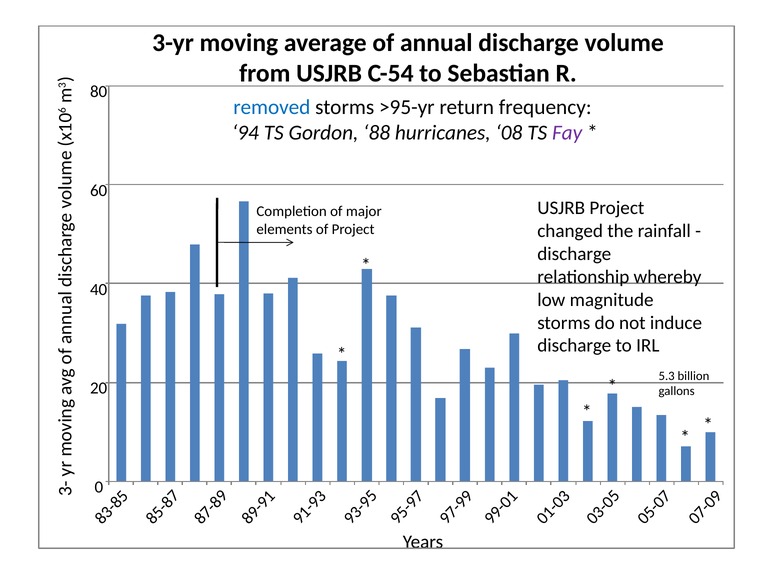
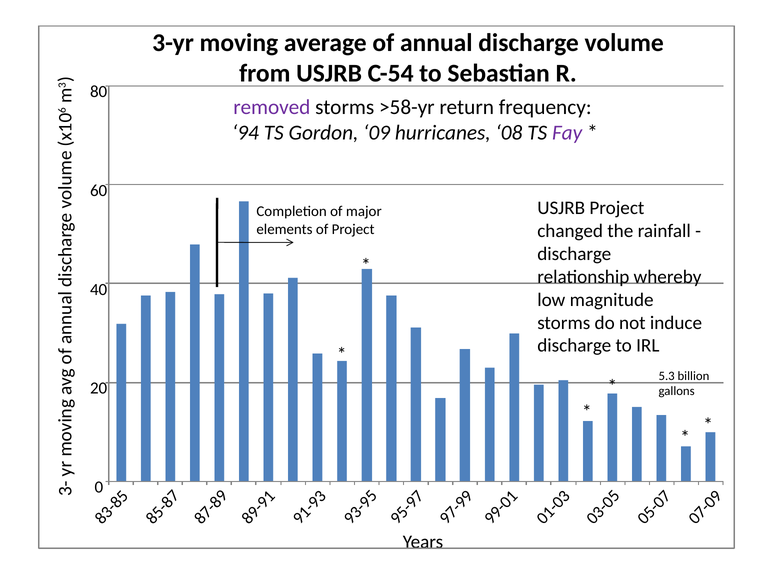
removed colour: blue -> purple (272, 107)
>95-yr: >95-yr -> >58-yr (407, 107)
88: 88 -> 09 (377, 133)
